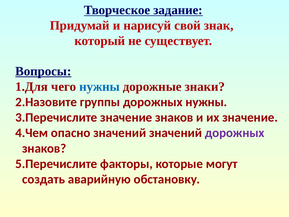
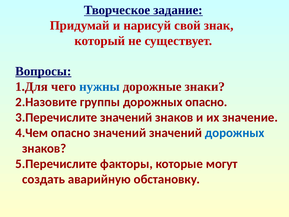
дорожных нужны: нужны -> опасно (206, 102)
значение: значение -> значений (126, 117)
дорожных colour: purple -> blue (235, 133)
